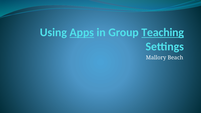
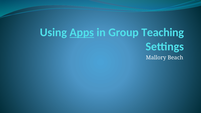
Teaching underline: present -> none (163, 32)
